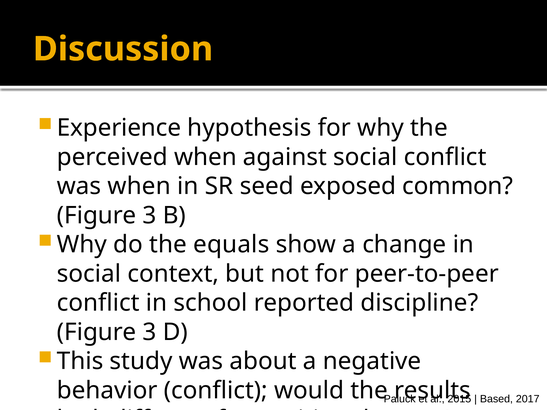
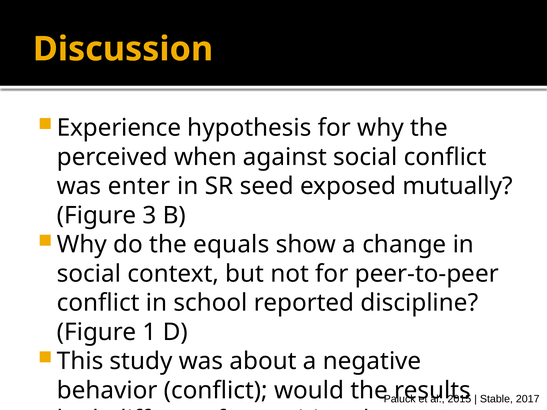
was when: when -> enter (139, 186)
common: common -> mutually (458, 186)
3: 3 -> 1 (150, 332)
Based: Based -> Stable (496, 399)
